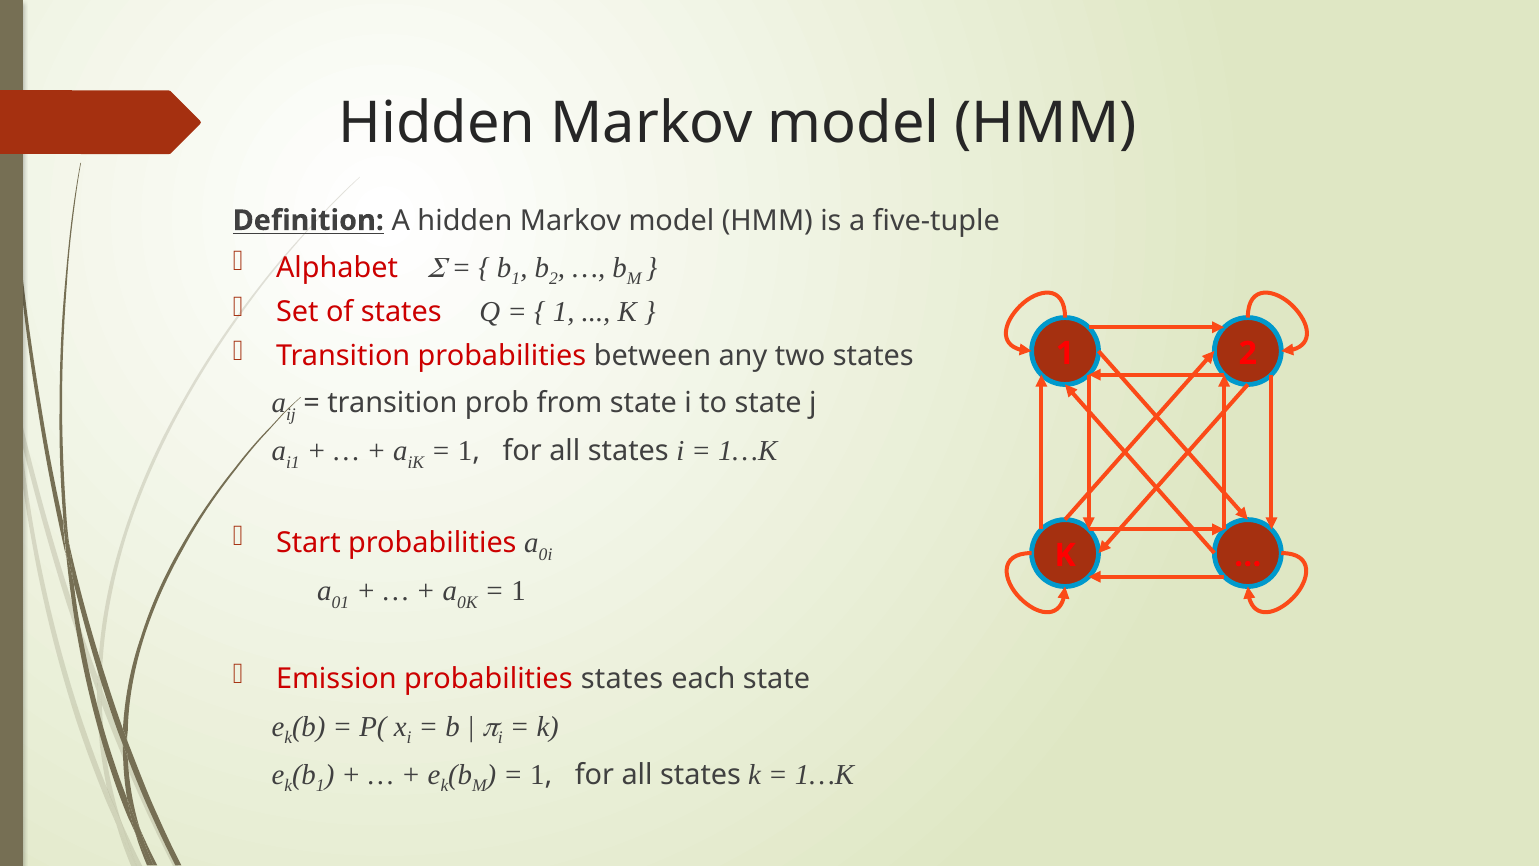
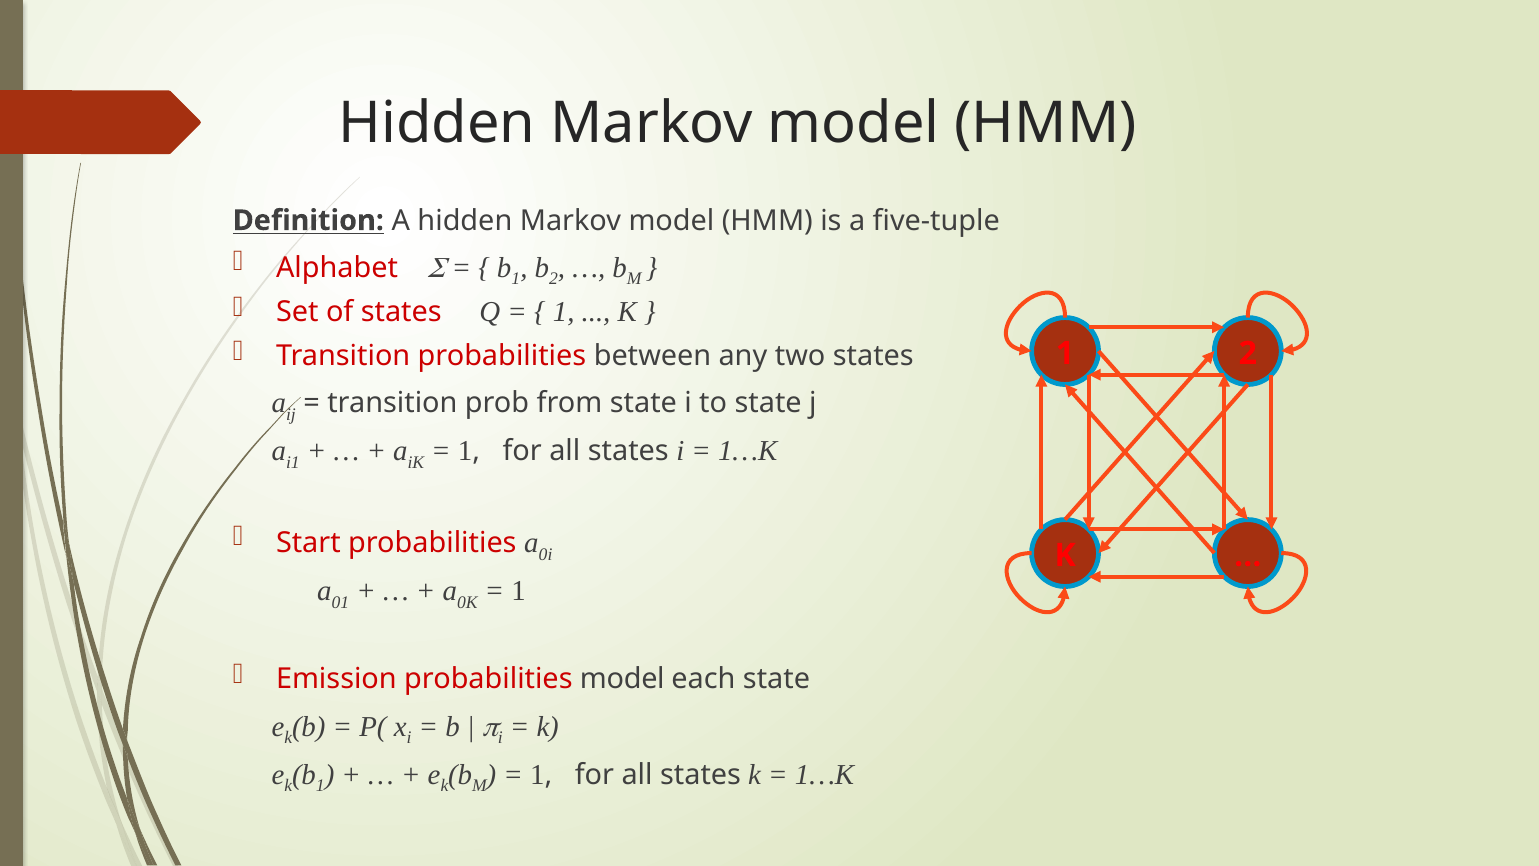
probabilities states: states -> model (622, 679)
